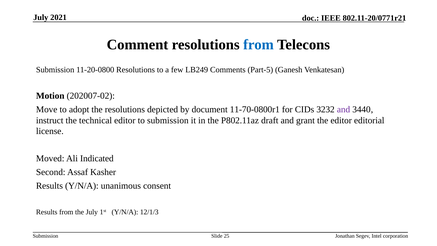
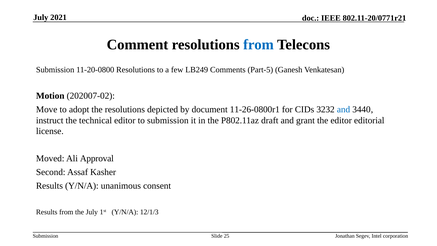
11-70-0800r1: 11-70-0800r1 -> 11-26-0800r1 (255, 109)
and colour: purple -> blue (344, 109)
Indicated: Indicated -> Approval (97, 159)
